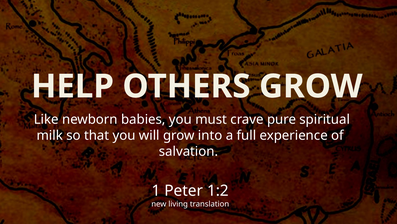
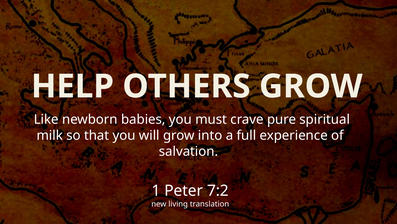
1:2: 1:2 -> 7:2 (218, 190)
